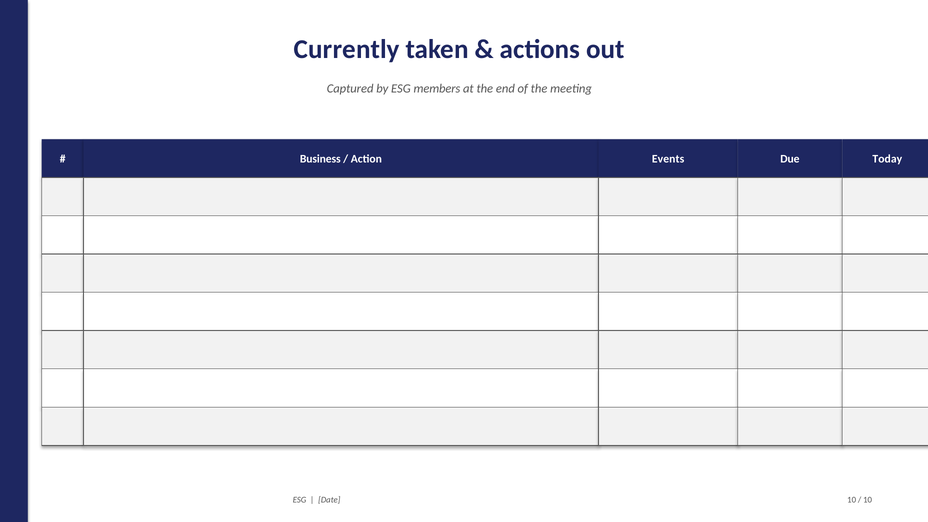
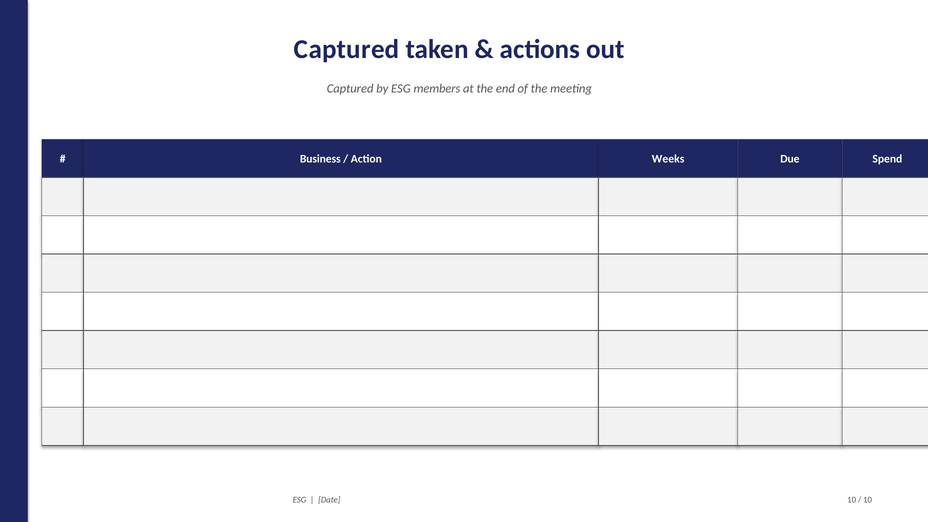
Currently: Currently -> Captured (347, 49)
Events: Events -> Weeks (668, 159)
Today: Today -> Spend (887, 159)
